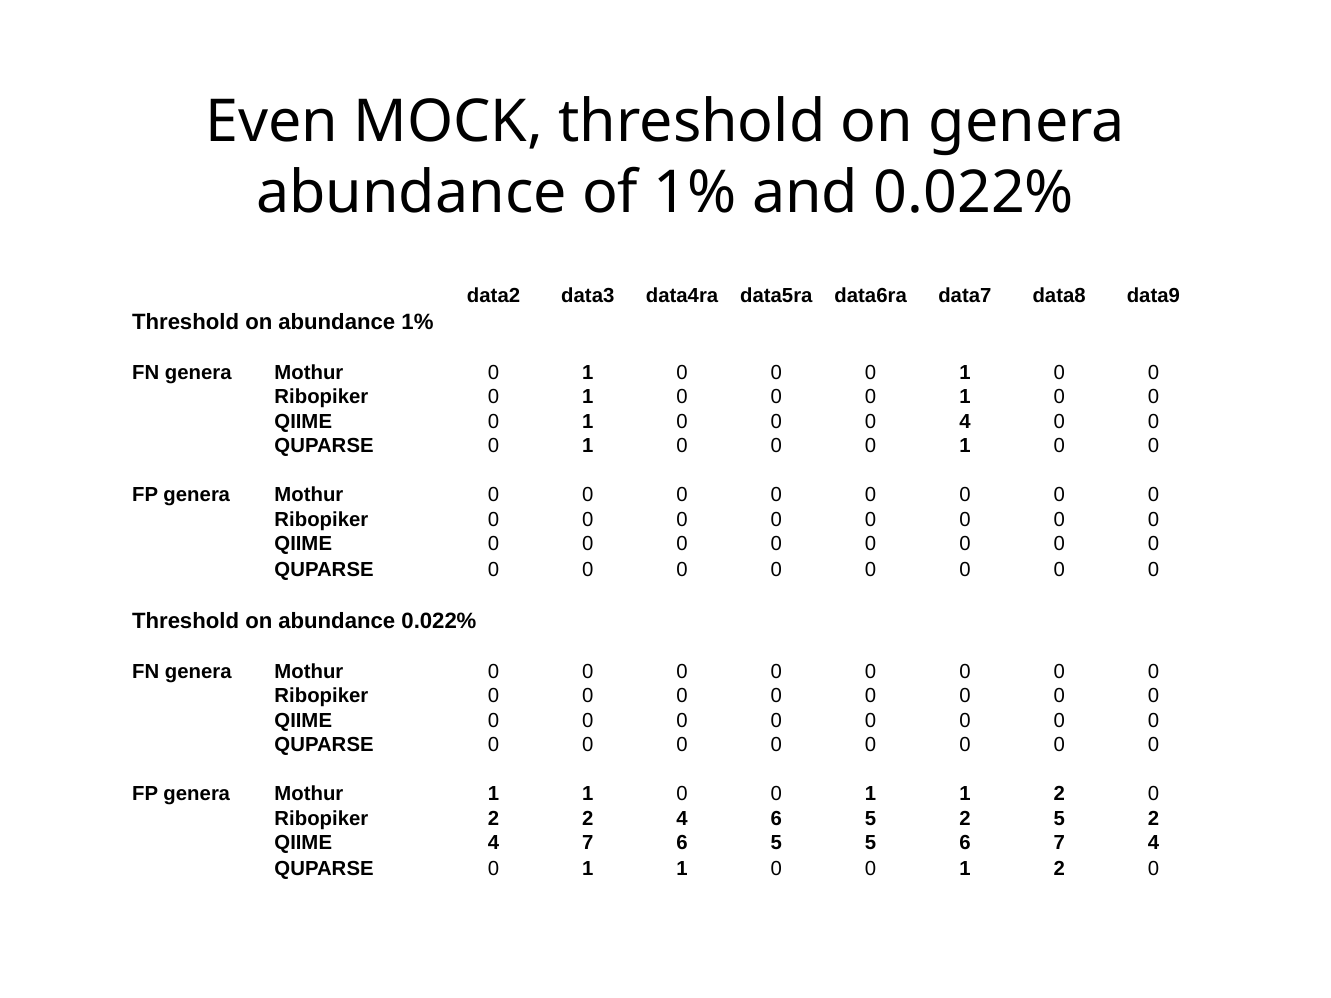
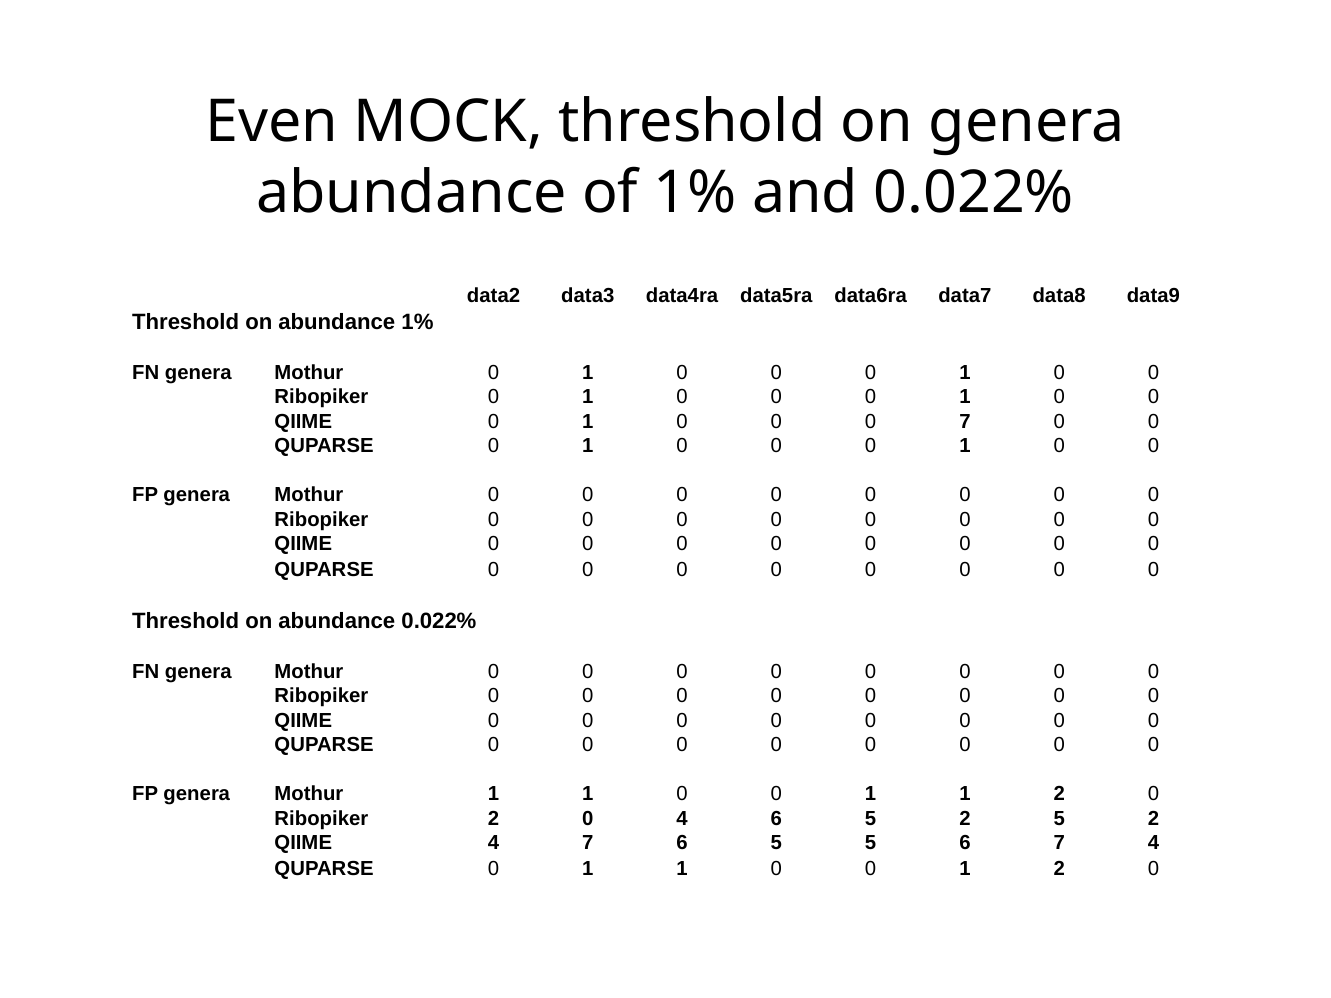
0 4: 4 -> 7 (965, 422)
Ribopiker 2 2: 2 -> 0 (588, 819)
